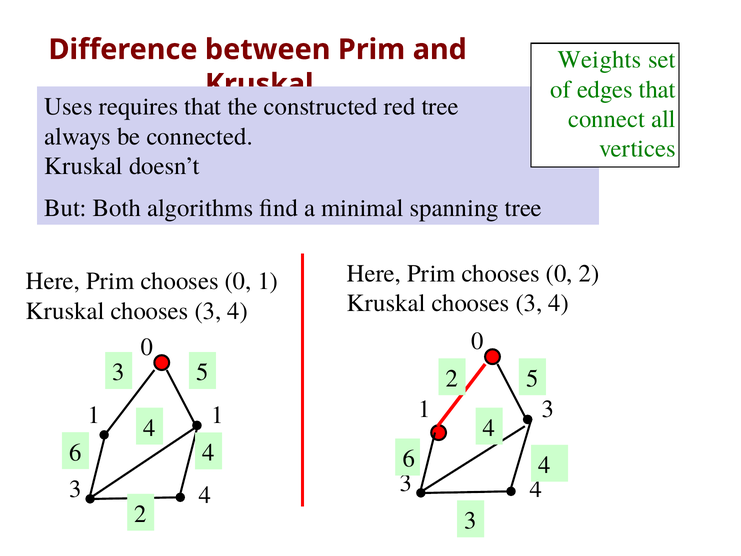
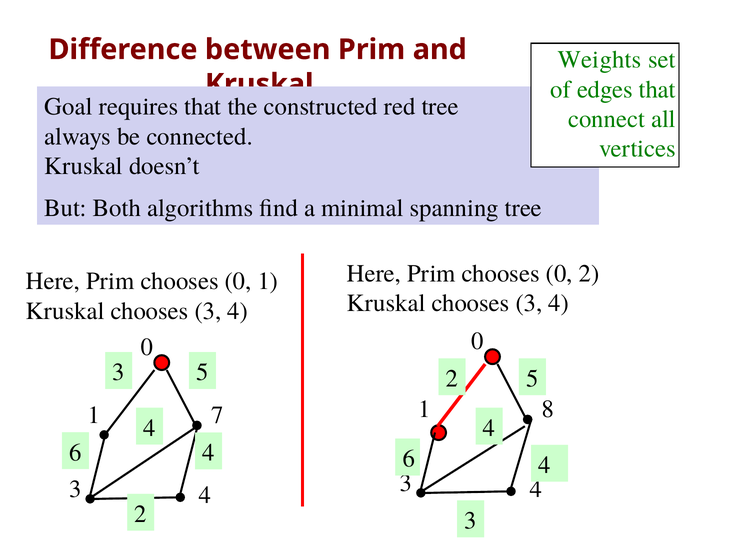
Uses: Uses -> Goal (68, 107)
3: 3 -> 8 (548, 409)
1 1: 1 -> 7 (217, 415)
